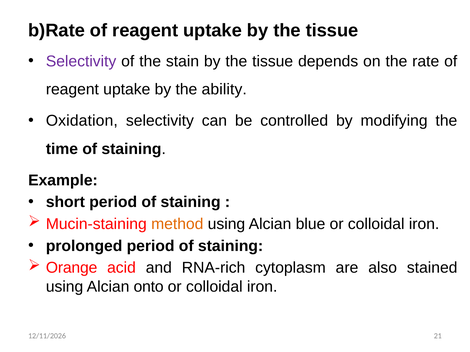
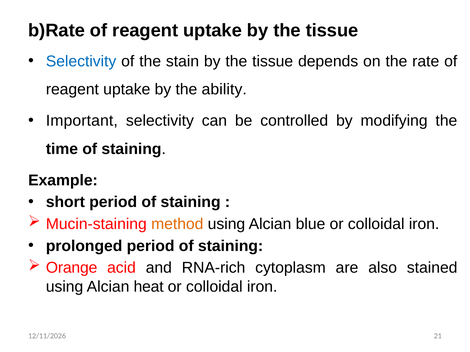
Selectivity colour: purple -> blue (81, 61)
Oxidation: Oxidation -> Important (82, 121)
onto: onto -> heat (149, 287)
